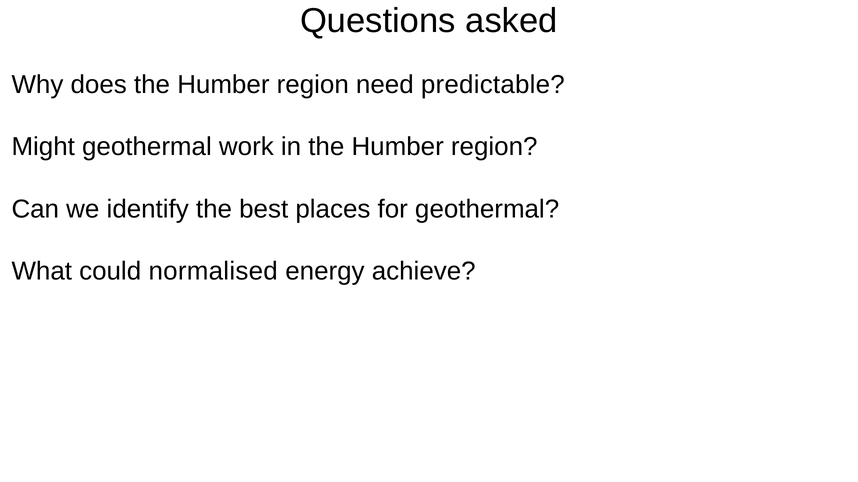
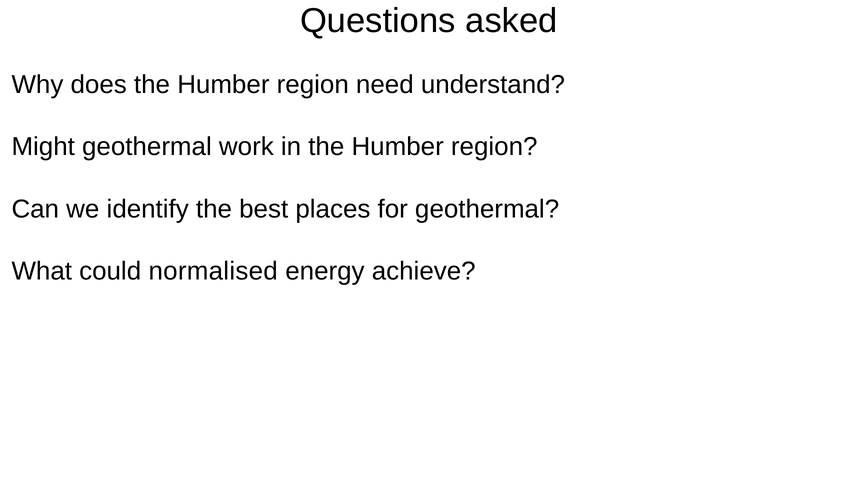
predictable: predictable -> understand (493, 85)
